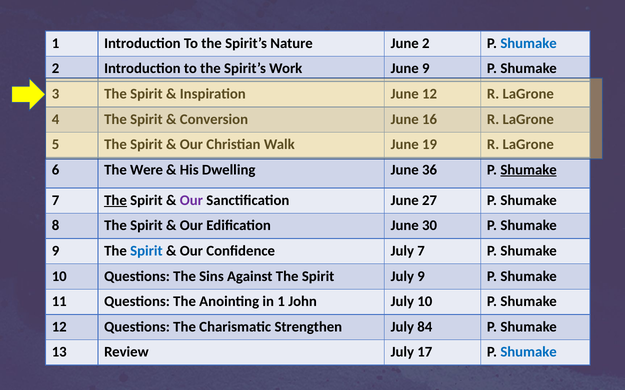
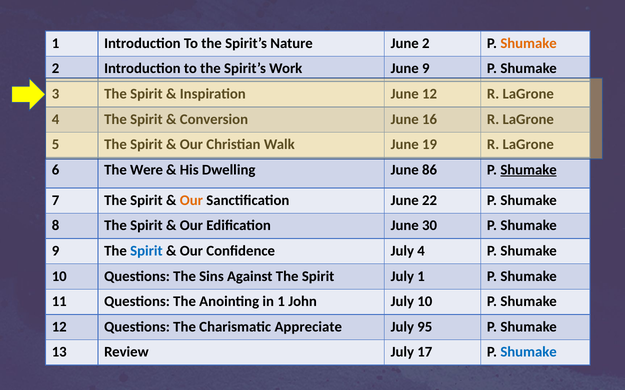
Shumake colour: blue -> orange (529, 43)
36: 36 -> 86 (430, 170)
The underline: present -> none (116, 201)
Our colour: purple -> orange (191, 201)
27: 27 -> 22 (430, 201)
July 7: 7 -> 4 (421, 251)
July 9: 9 -> 1 (421, 277)
Strengthen: Strengthen -> Appreciate (308, 327)
84: 84 -> 95 (425, 327)
